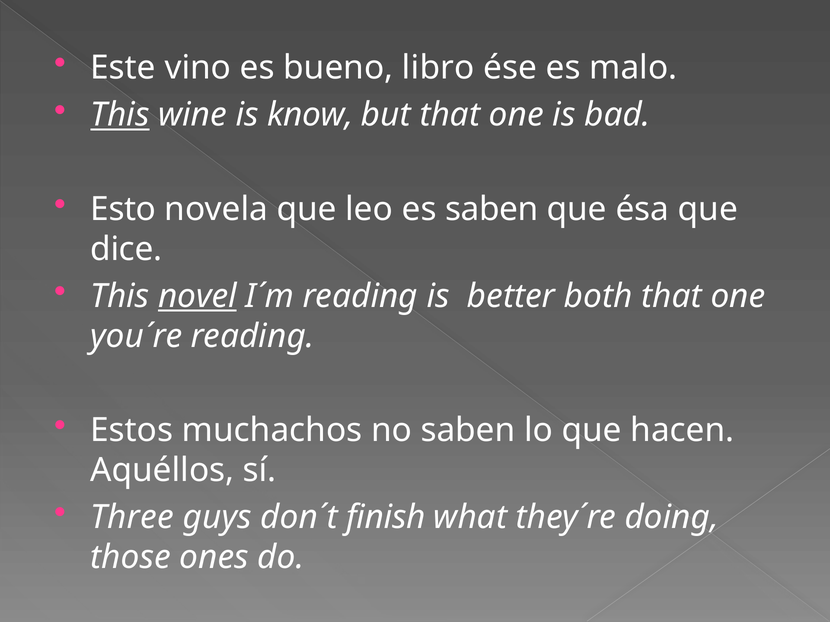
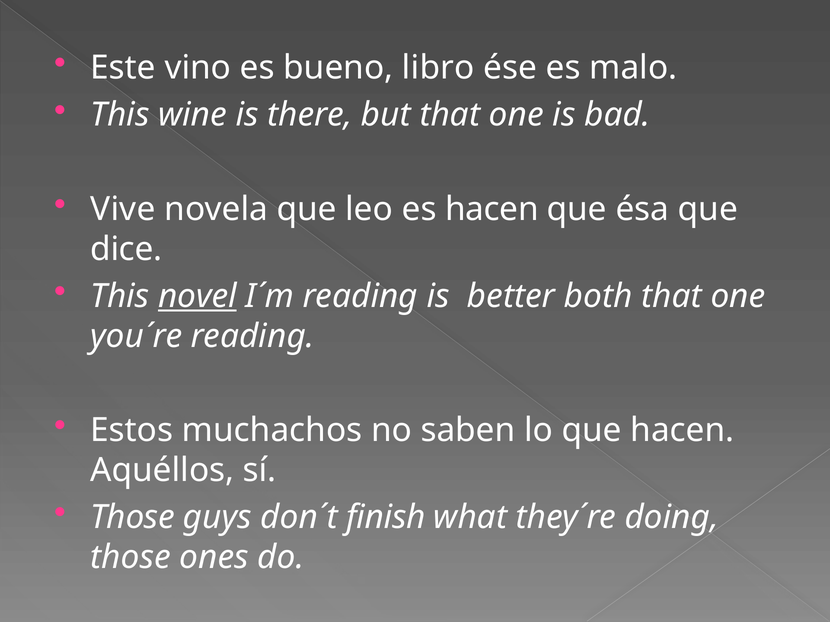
This underline: present -> none (120, 115)
know: know -> there (310, 115)
Esto: Esto -> Vive (123, 209)
es saben: saben -> hacen (492, 209)
Three: Three -> Those (132, 518)
